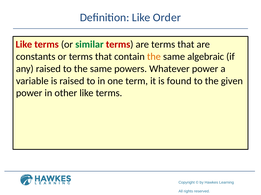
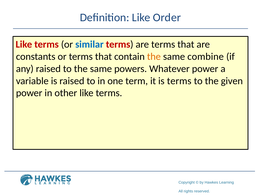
similar colour: green -> blue (89, 45)
algebraic: algebraic -> combine (206, 57)
is found: found -> terms (179, 81)
